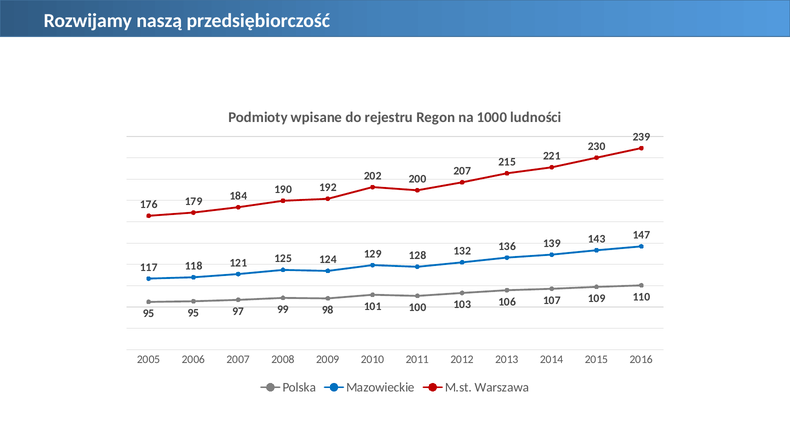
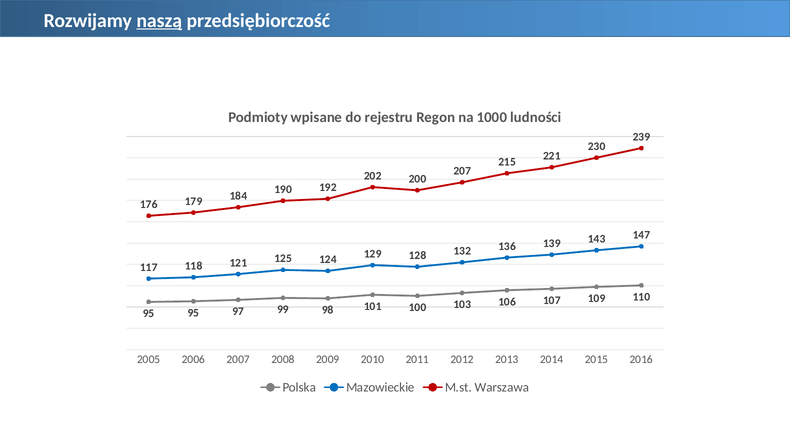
naszą underline: none -> present (159, 20)
